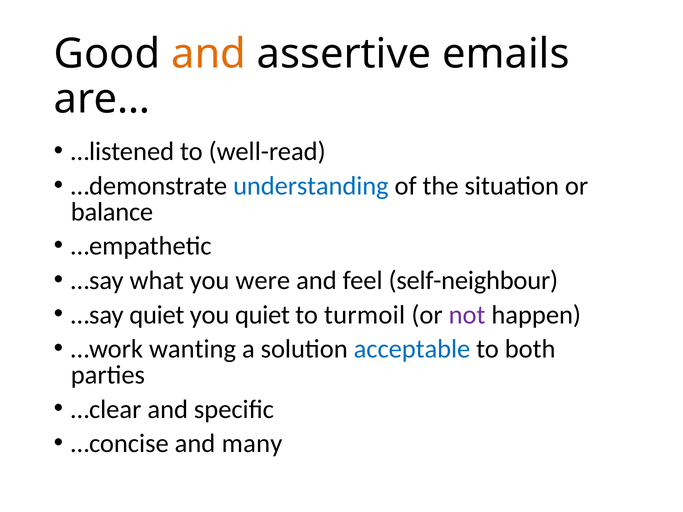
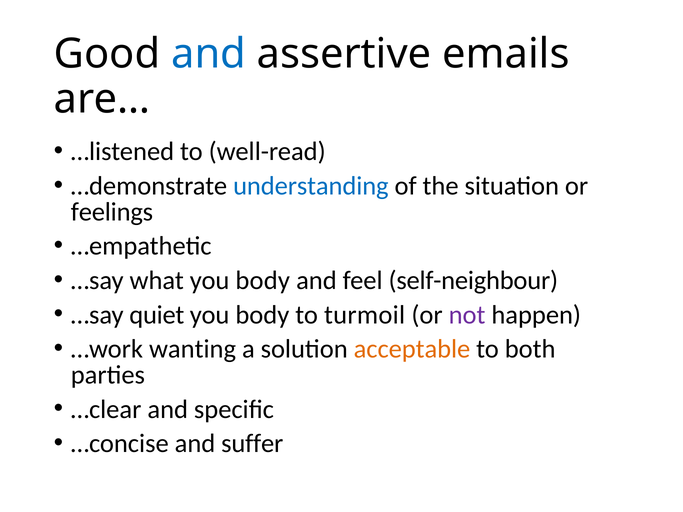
and colour: orange -> blue (209, 54)
balance: balance -> feelings (112, 212)
what you were: were -> body (263, 281)
quiet: quiet -> body (262, 315)
acceptable colour: blue -> orange (412, 349)
many: many -> suffer (252, 444)
